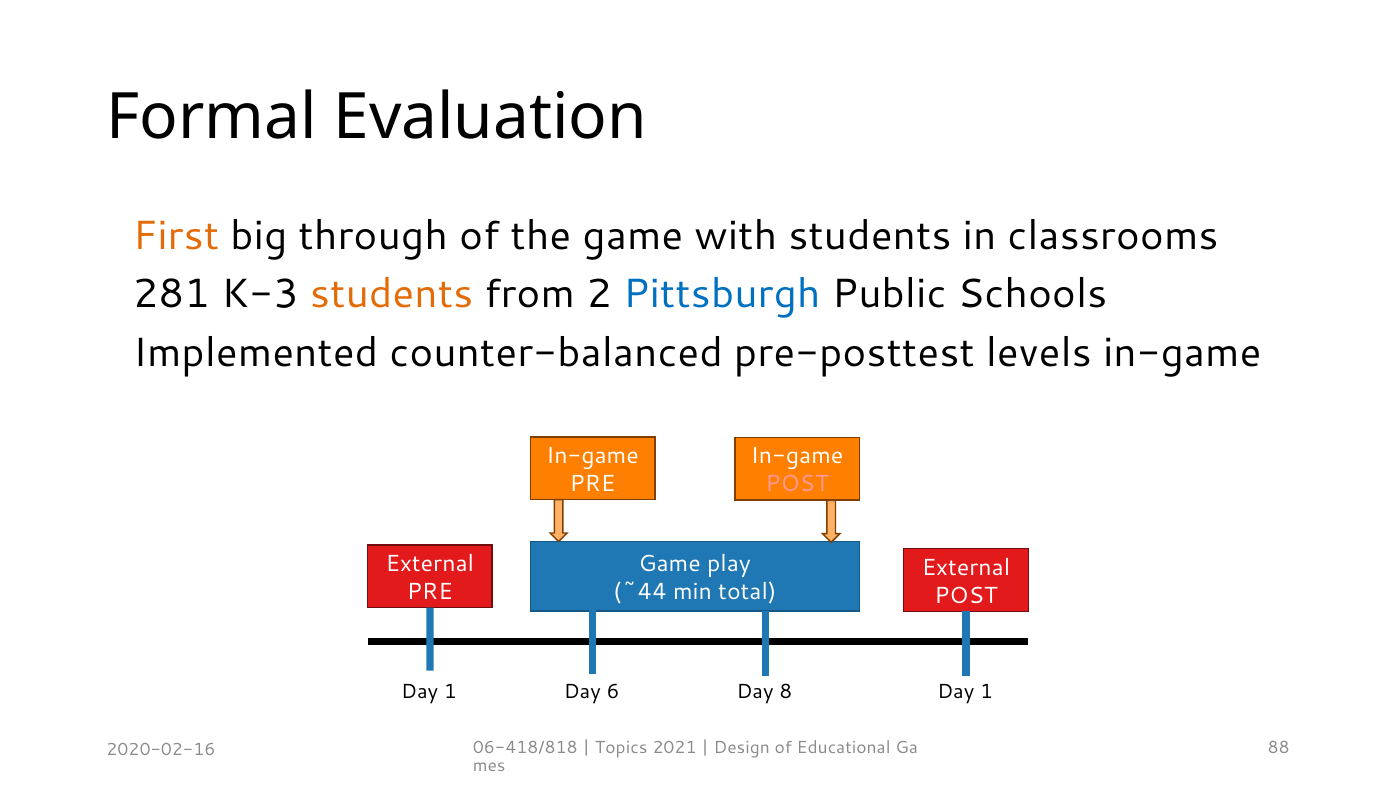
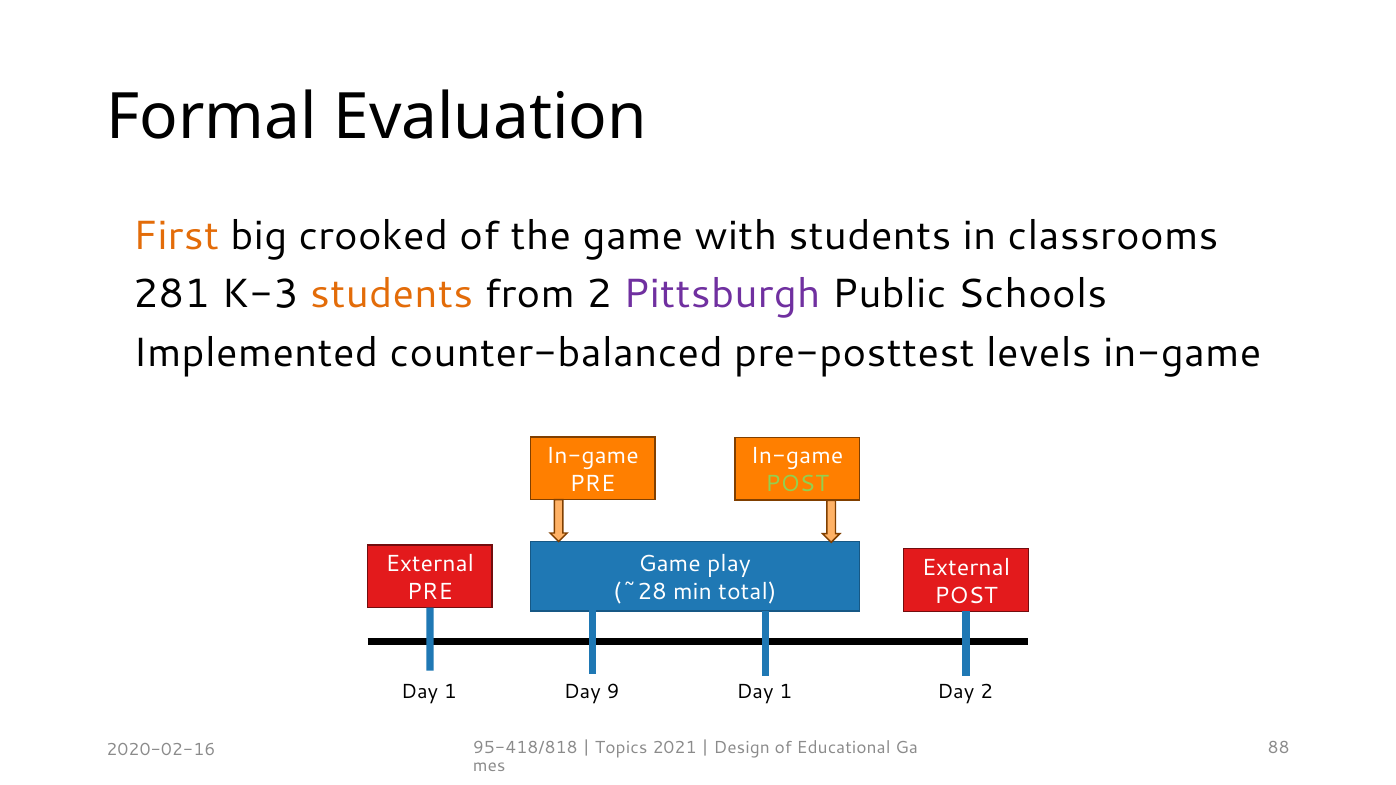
through: through -> crooked (373, 236)
Pittsburgh colour: blue -> purple (722, 294)
POST colour: pink -> light green (797, 484)
~44: ~44 -> ~28 (640, 592)
6: 6 -> 9 (613, 692)
8: 8 -> 1 (786, 692)
1: 1 -> 2 (986, 692)
06-418/818: 06-418/818 -> 95-418/818 (525, 748)
